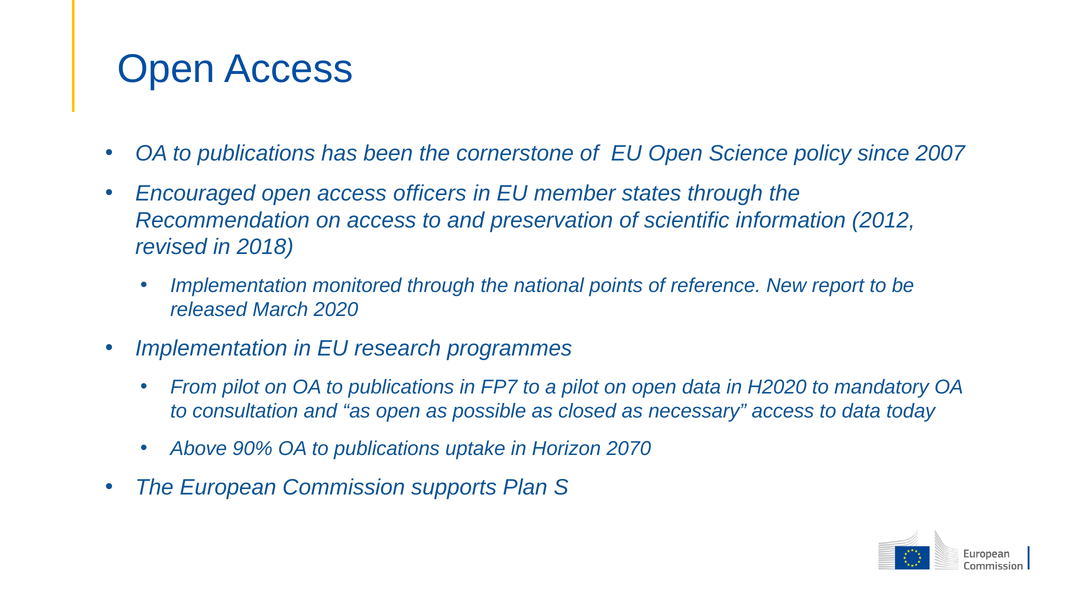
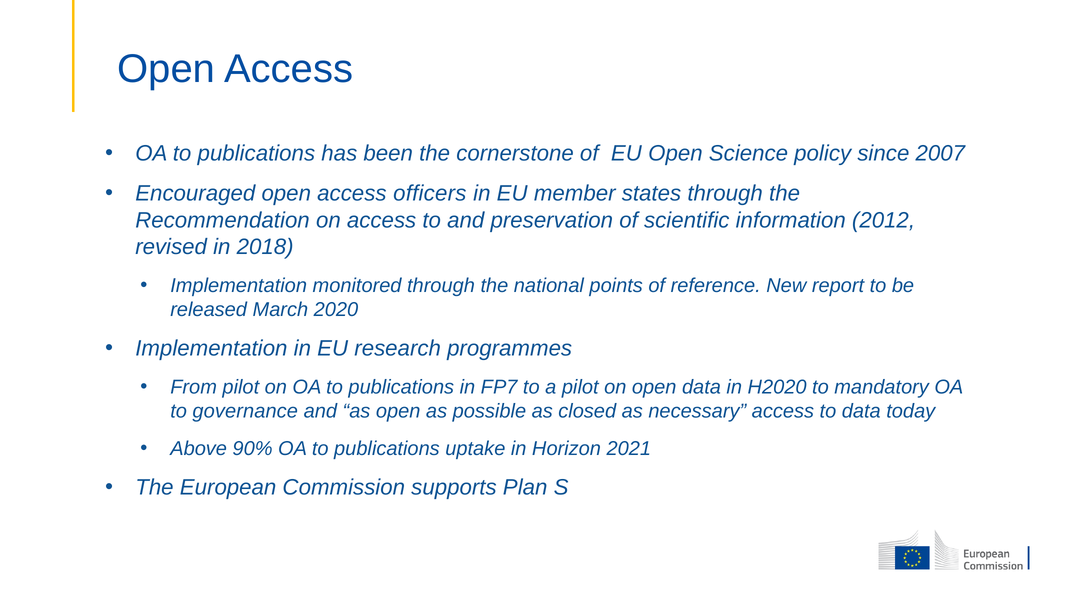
consultation: consultation -> governance (245, 411)
2070: 2070 -> 2021 (629, 449)
